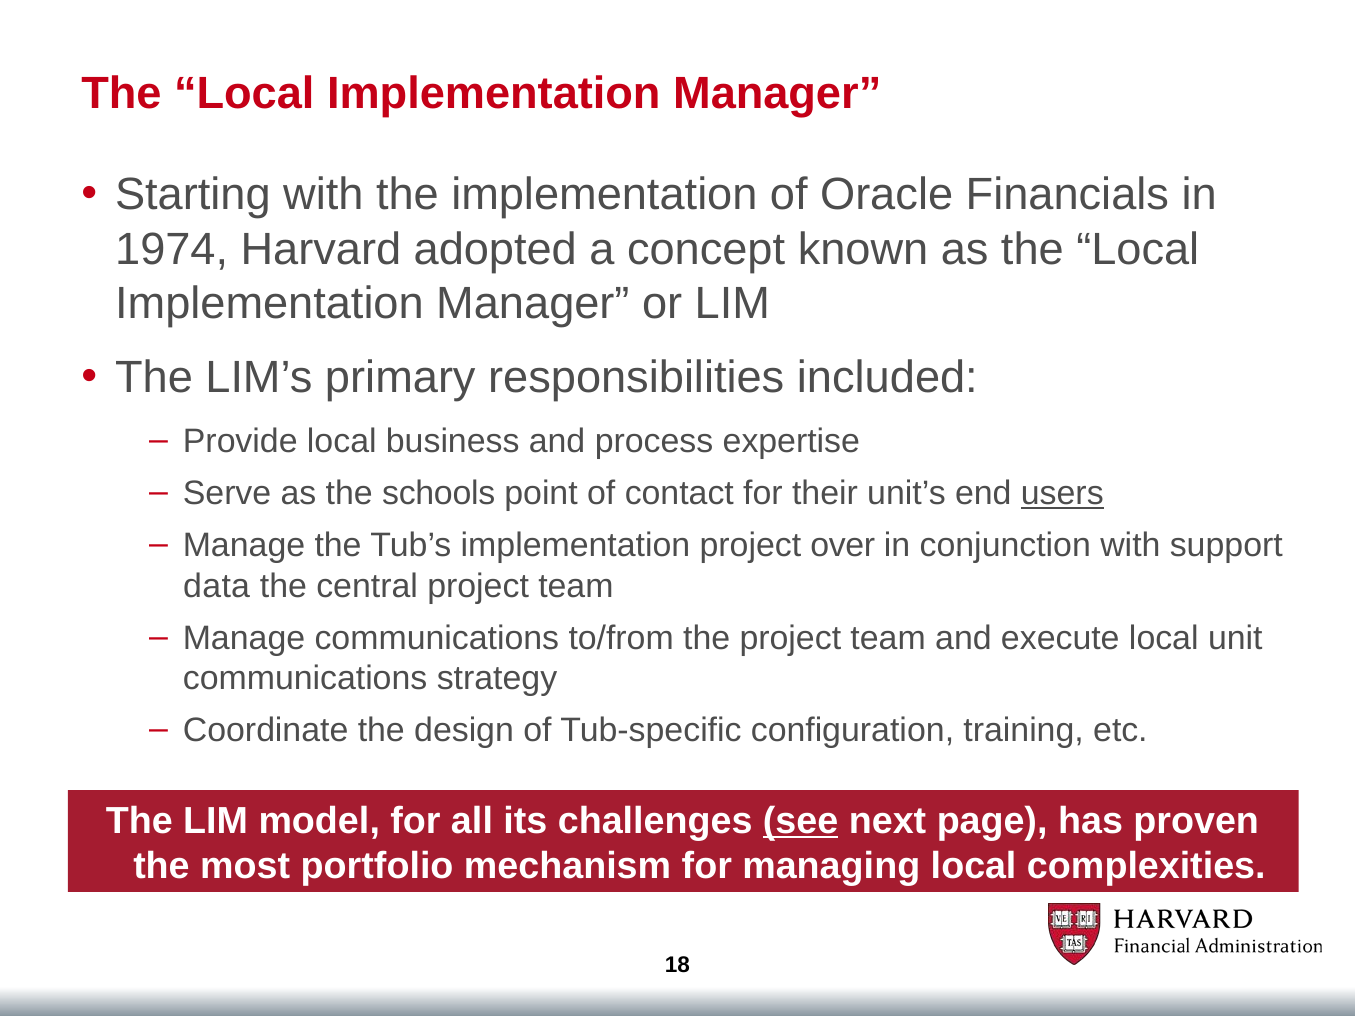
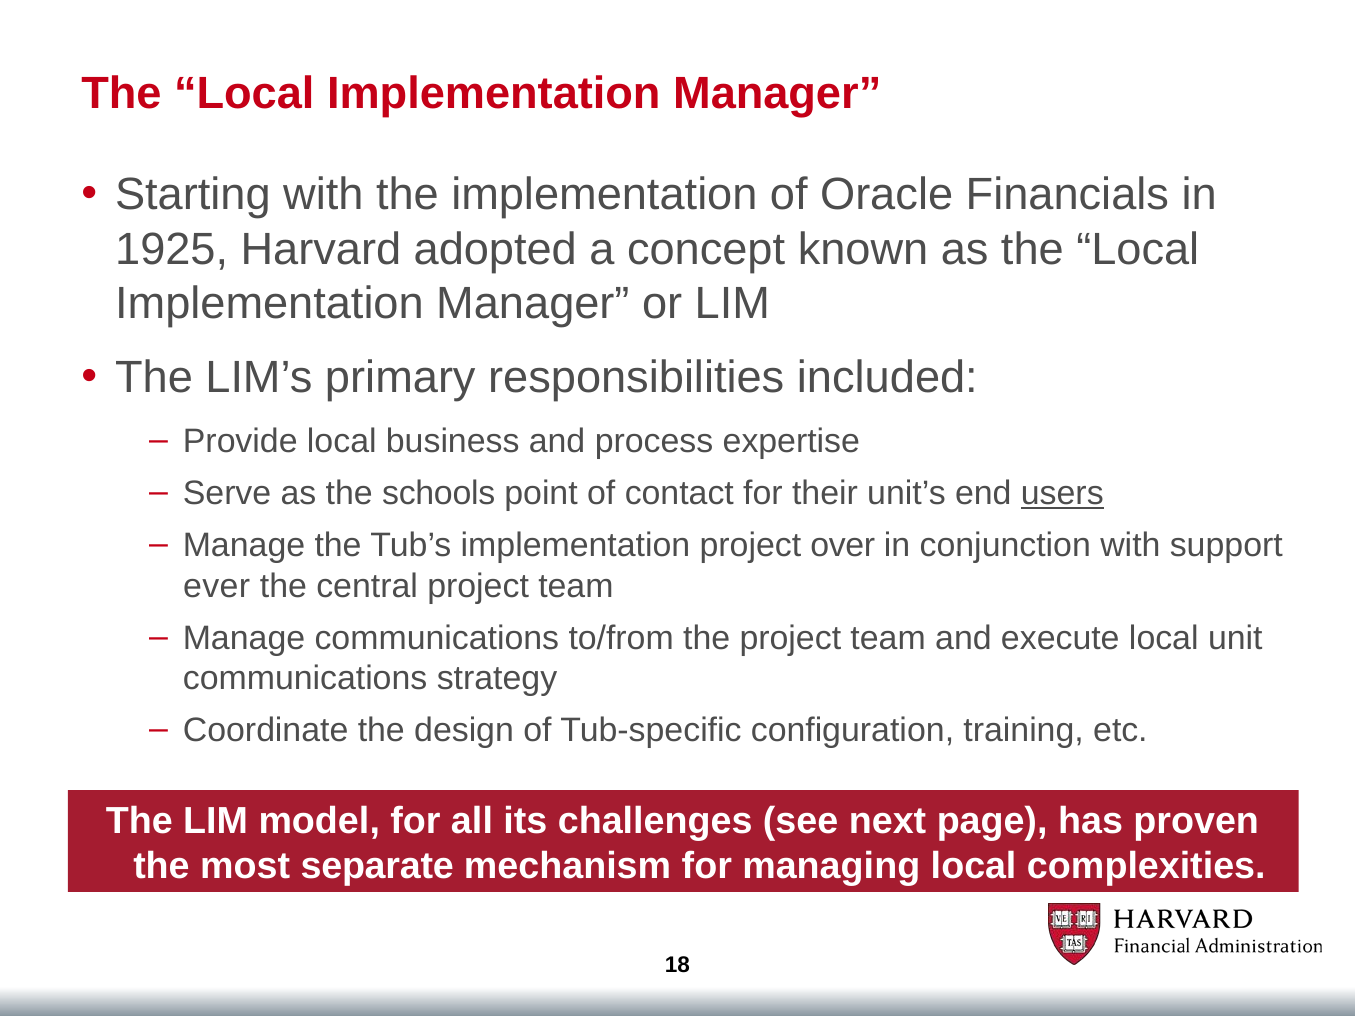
1974: 1974 -> 1925 (172, 249)
data: data -> ever (217, 586)
see underline: present -> none (801, 821)
portfolio: portfolio -> separate (377, 866)
